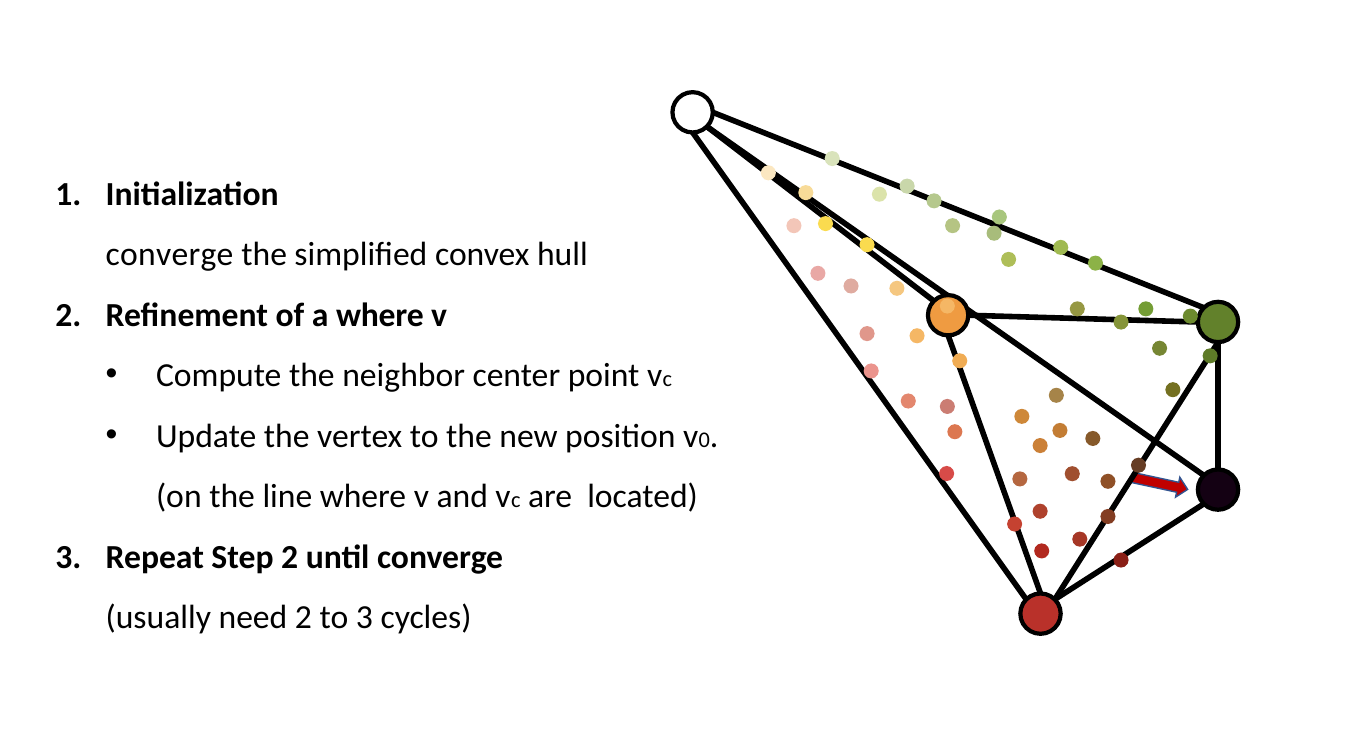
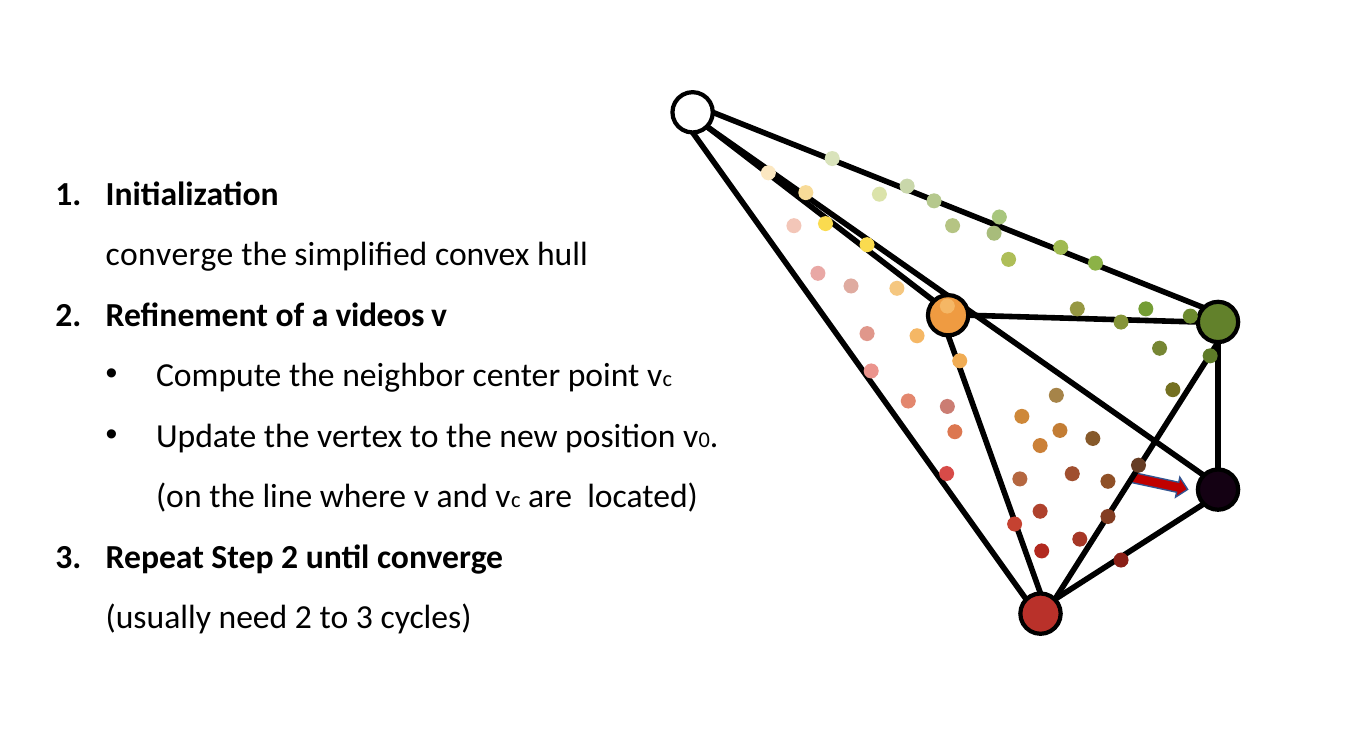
a where: where -> videos (380, 315)
